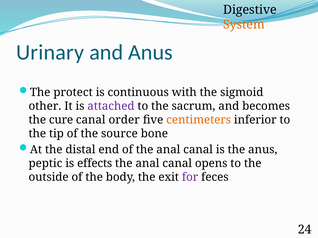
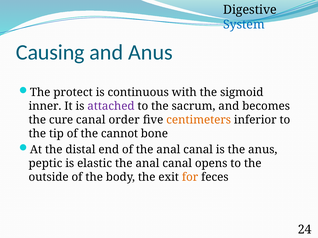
System colour: orange -> blue (244, 25)
Urinary: Urinary -> Causing (50, 53)
other: other -> inner (45, 106)
source: source -> cannot (119, 134)
effects: effects -> elastic (95, 164)
for colour: purple -> orange (190, 178)
